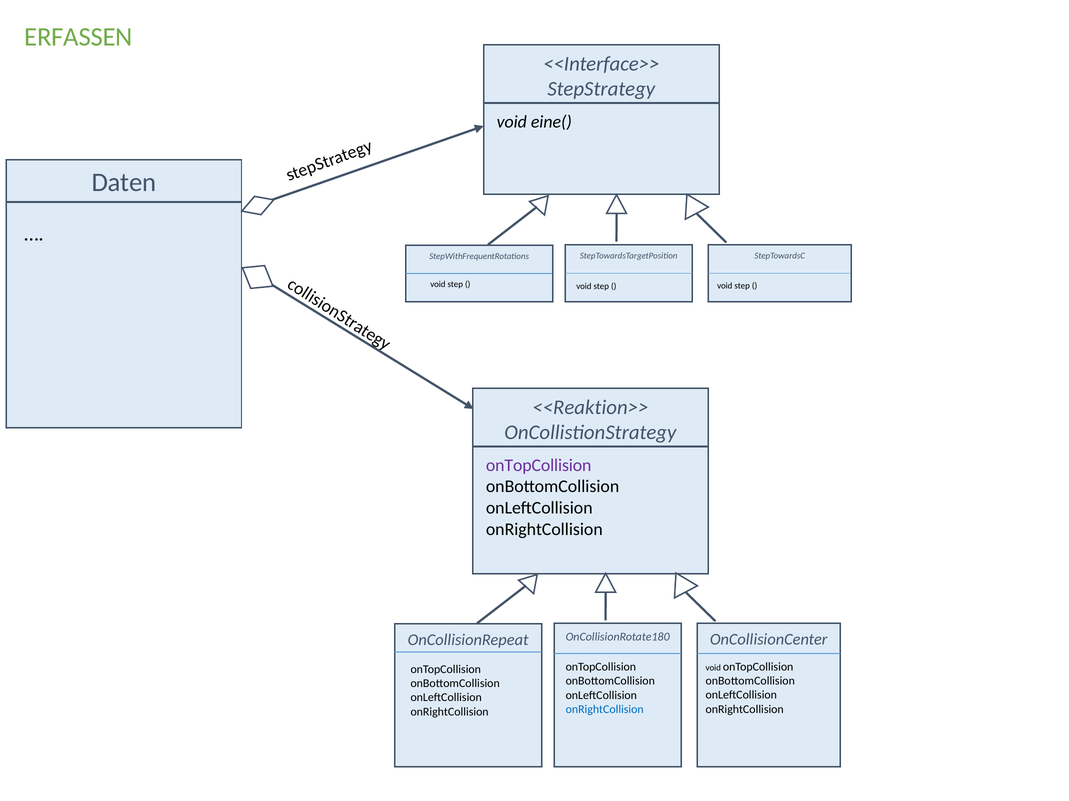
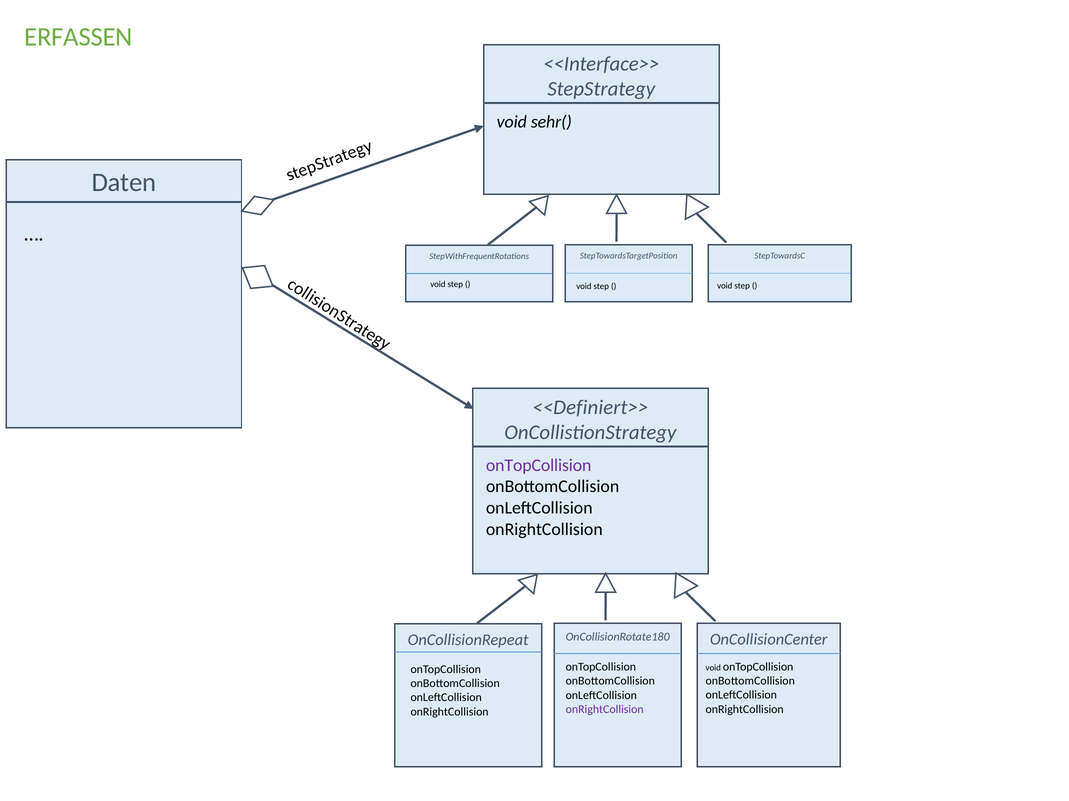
eine(: eine( -> sehr( (551, 122)
<<Reaktion>>: <<Reaktion>> -> <<Definiert>> (590, 408)
onRightCollision colour: blue -> purple (605, 710)
